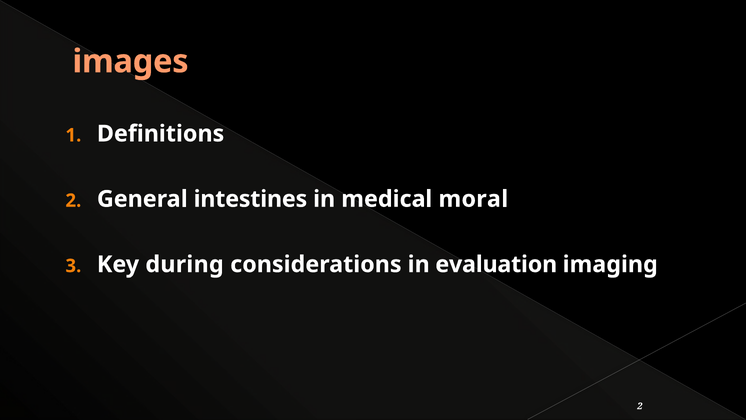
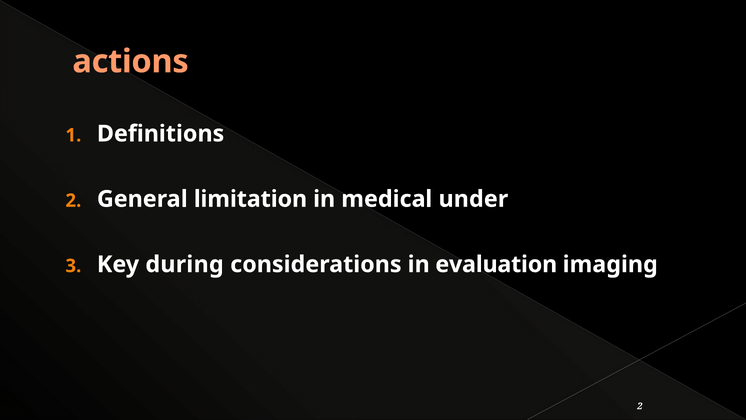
images: images -> actions (131, 61)
intestines: intestines -> limitation (250, 199)
moral: moral -> under (473, 199)
